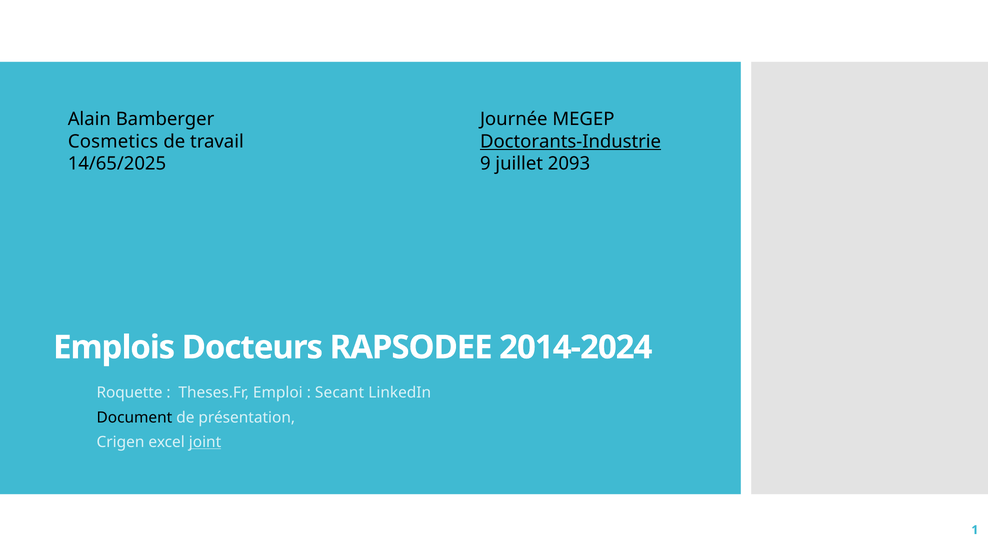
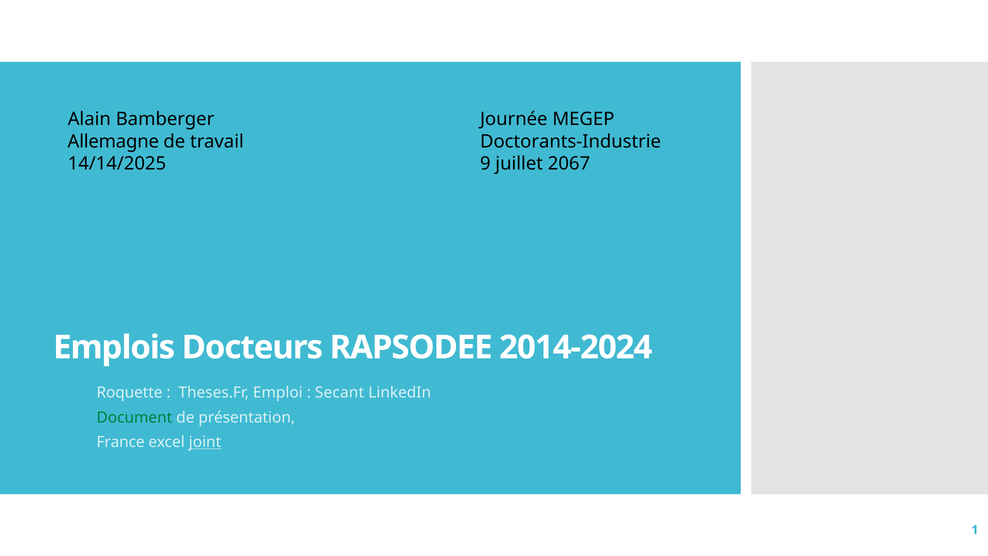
Cosmetics: Cosmetics -> Allemagne (113, 141)
Doctorants-Industrie underline: present -> none (571, 141)
14/65/2025: 14/65/2025 -> 14/14/2025 (117, 164)
2093: 2093 -> 2067 (569, 164)
Document colour: black -> green (134, 417)
Crigen: Crigen -> France (121, 442)
